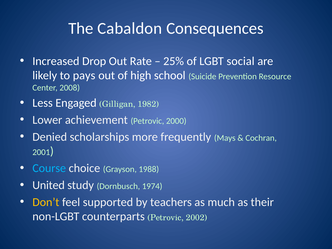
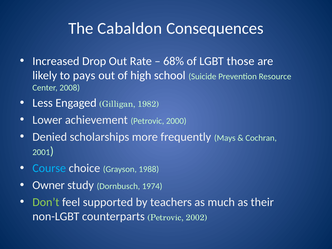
25%: 25% -> 68% (174, 61)
social: social -> those (241, 61)
United: United -> Owner (49, 185)
Don’t colour: yellow -> light green (46, 202)
